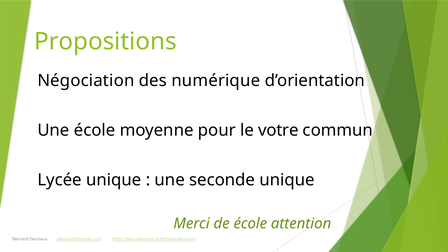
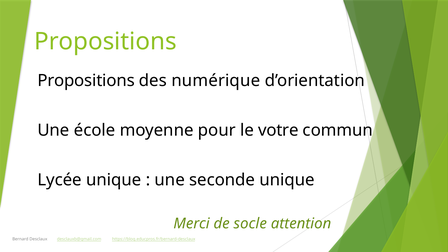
Négociation: Négociation -> Propositions (86, 81)
de école: école -> socle (250, 224)
